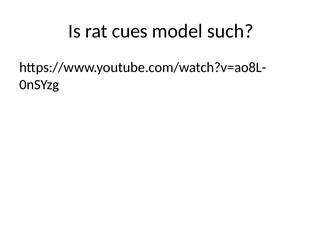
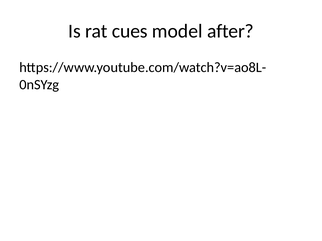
such: such -> after (230, 31)
